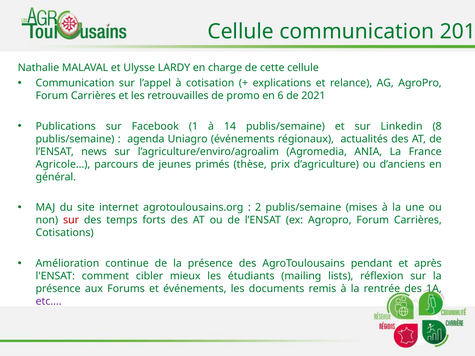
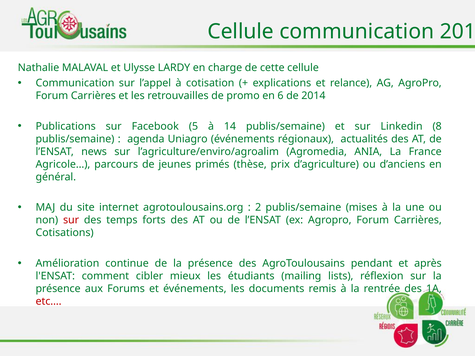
2021: 2021 -> 2014 (313, 96)
1: 1 -> 5 (193, 126)
etc… colour: purple -> red (49, 302)
